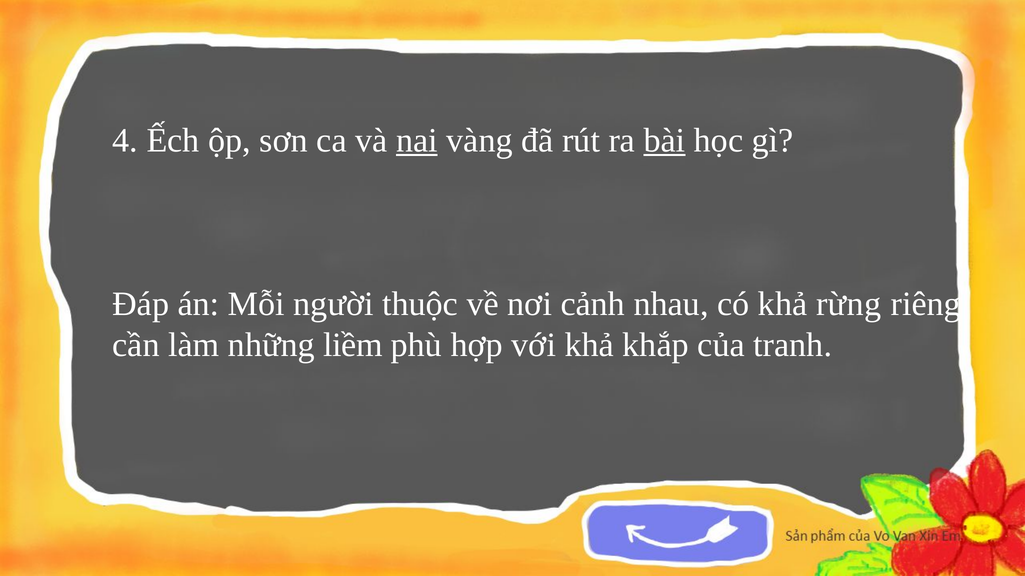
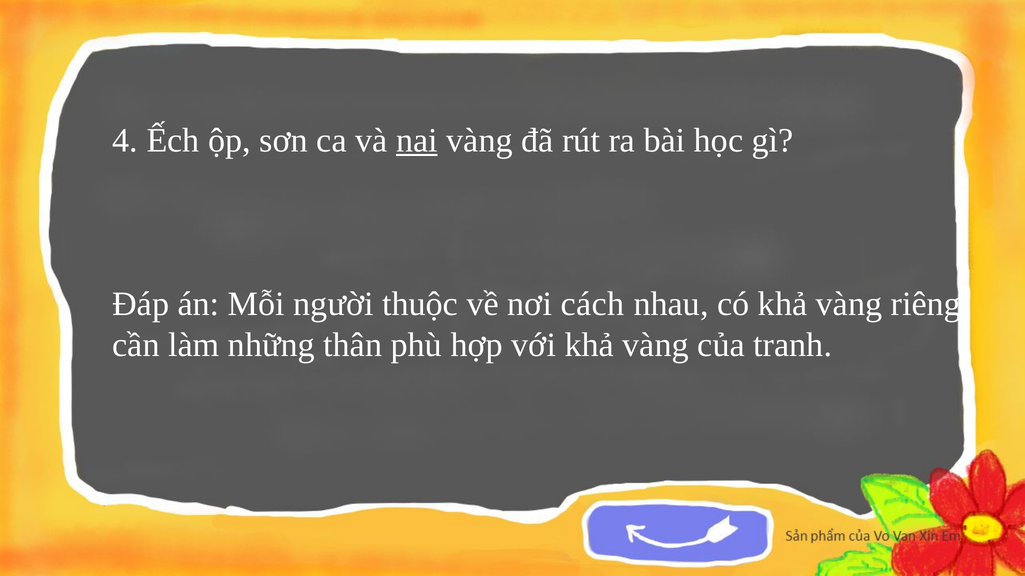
bài underline: present -> none (664, 141)
cảnh: cảnh -> cách (593, 304)
có khả rừng: rừng -> vàng (849, 304)
liềm: liềm -> thân (353, 345)
với khả khắp: khắp -> vàng (656, 345)
